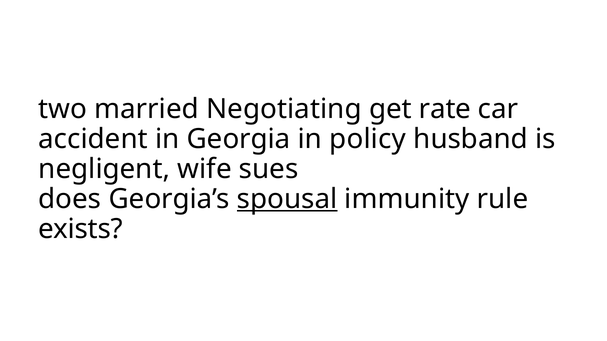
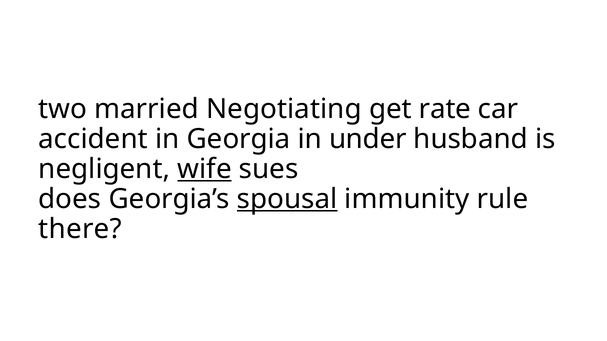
policy: policy -> under (368, 139)
wife underline: none -> present (205, 169)
exists: exists -> there (80, 229)
